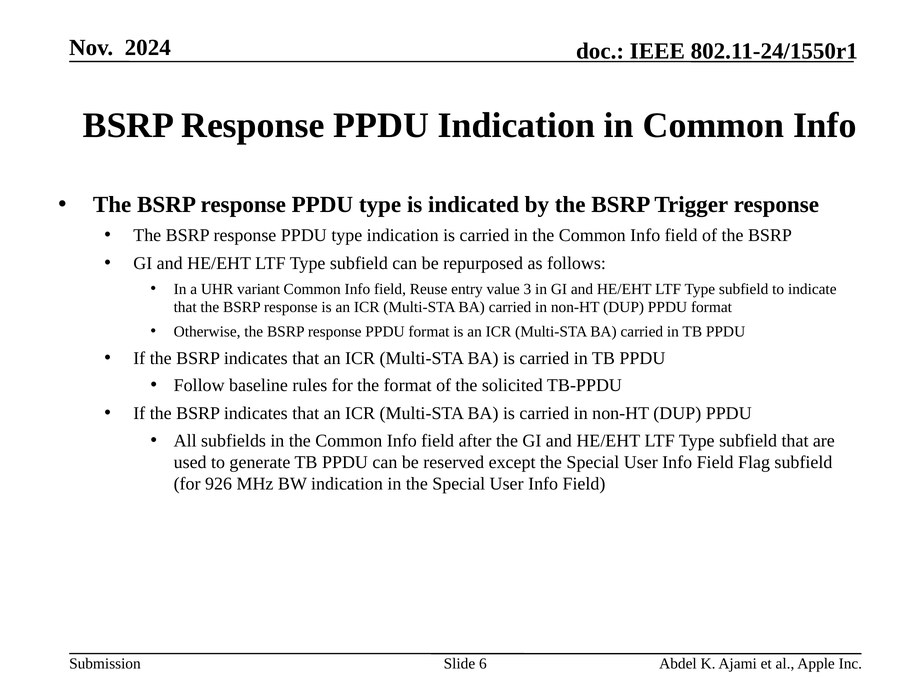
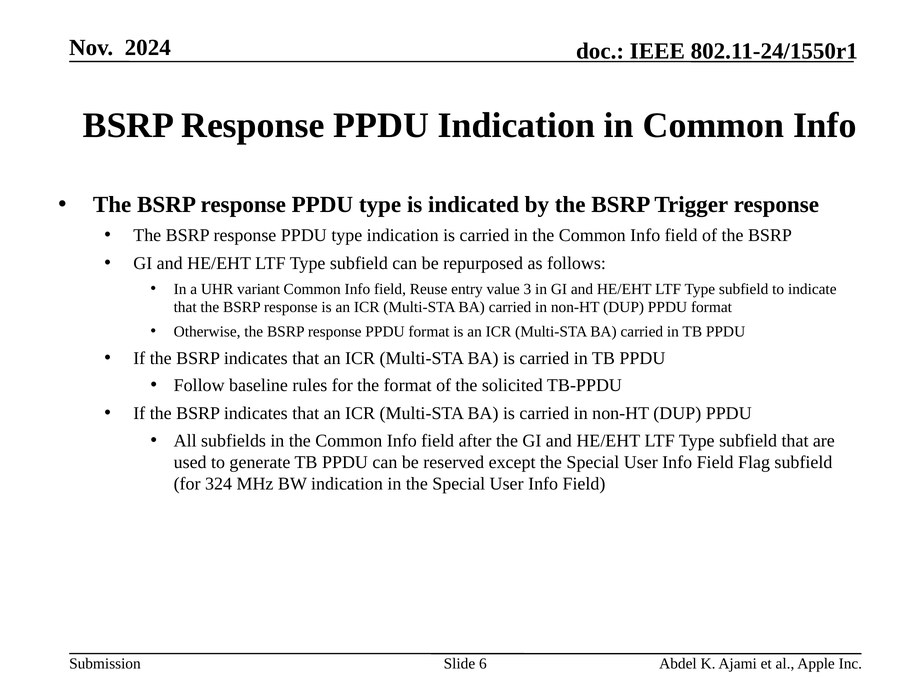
926: 926 -> 324 (219, 484)
